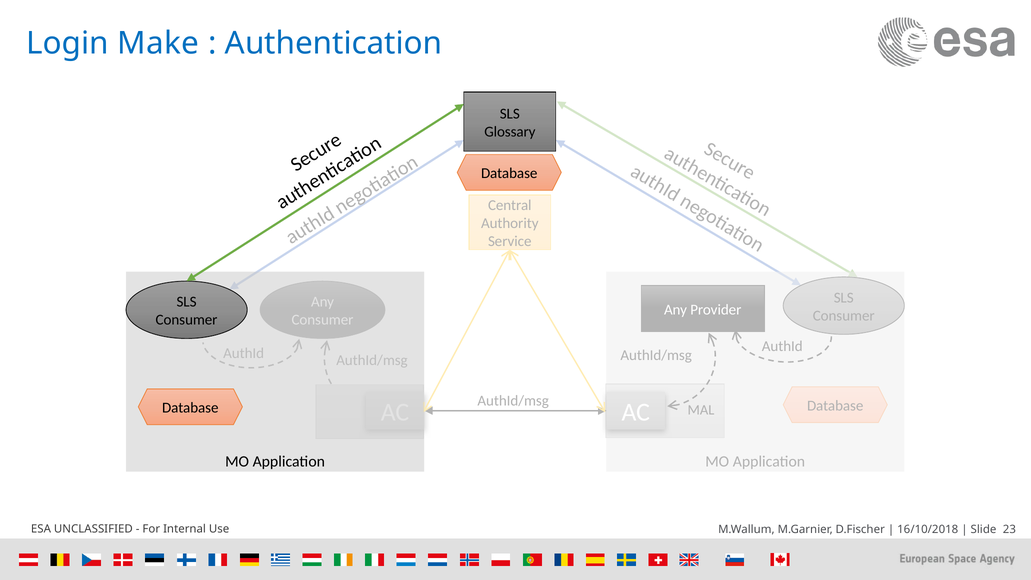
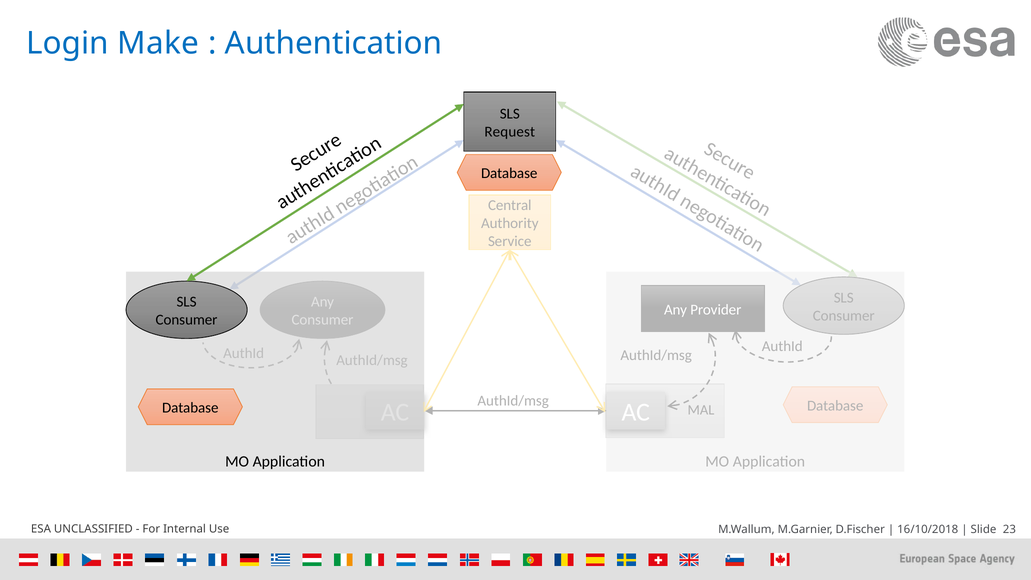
Glossary: Glossary -> Request (510, 132)
